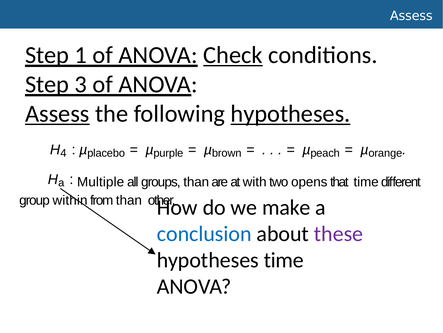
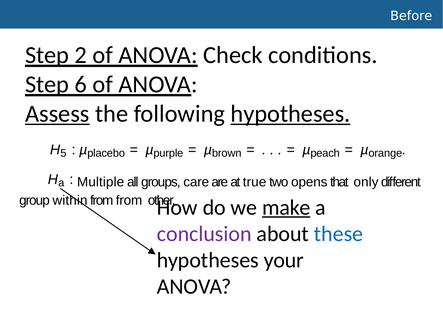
Assess: Assess -> Before (411, 16)
1: 1 -> 2 (81, 55)
Check underline: present -> none (233, 55)
3: 3 -> 6 (81, 84)
4: 4 -> 5 (63, 153)
groups than: than -> care (196, 182)
with: with -> true (255, 182)
that time: time -> only (366, 182)
from than: than -> from (129, 200)
make underline: none -> present (286, 207)
conclusion colour: blue -> purple (204, 234)
these colour: purple -> blue (339, 234)
hypotheses time: time -> your (284, 260)
